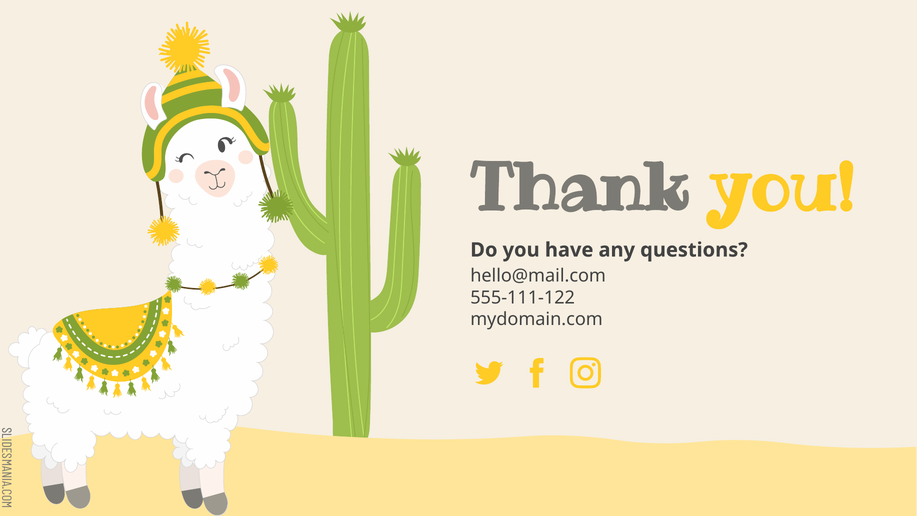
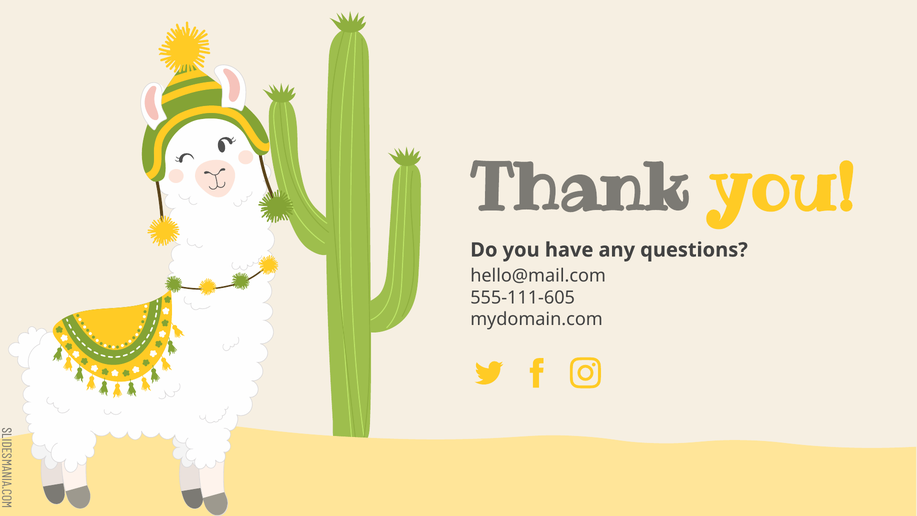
555-111-122: 555-111-122 -> 555-111-605 (523, 297)
